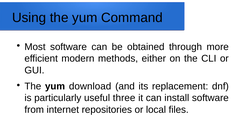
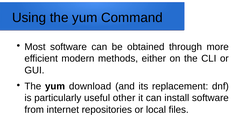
three: three -> other (124, 98)
